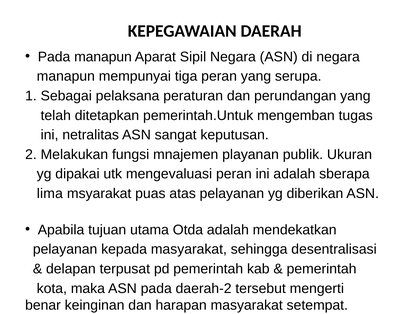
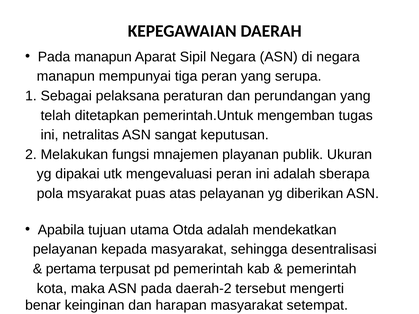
lima: lima -> pola (50, 194)
delapan: delapan -> pertama (71, 269)
